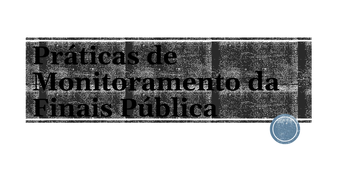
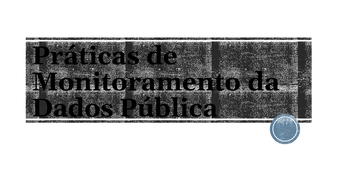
Finais: Finais -> Dados (72, 108)
